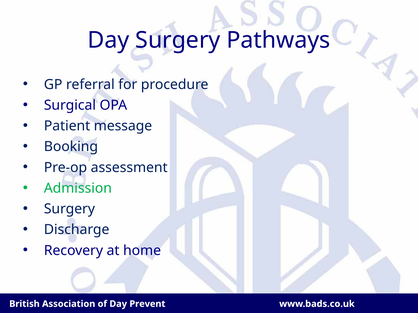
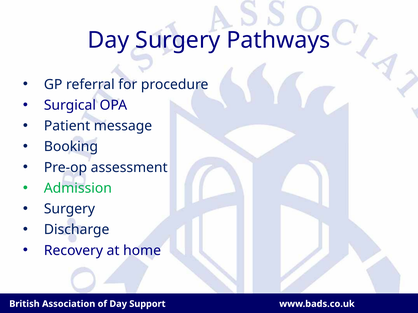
Prevent: Prevent -> Support (147, 304)
